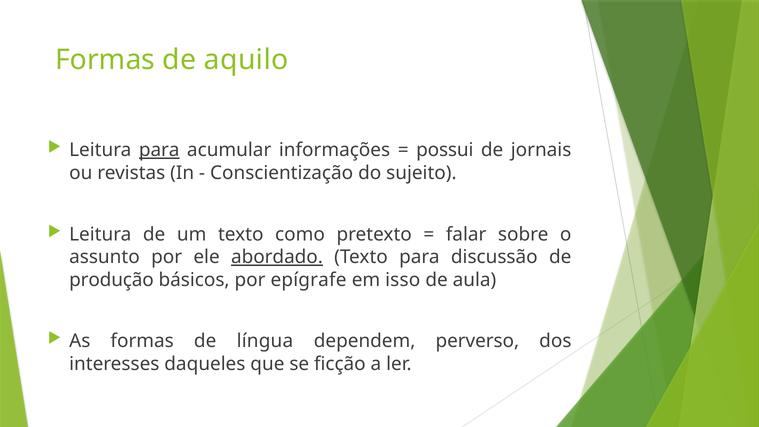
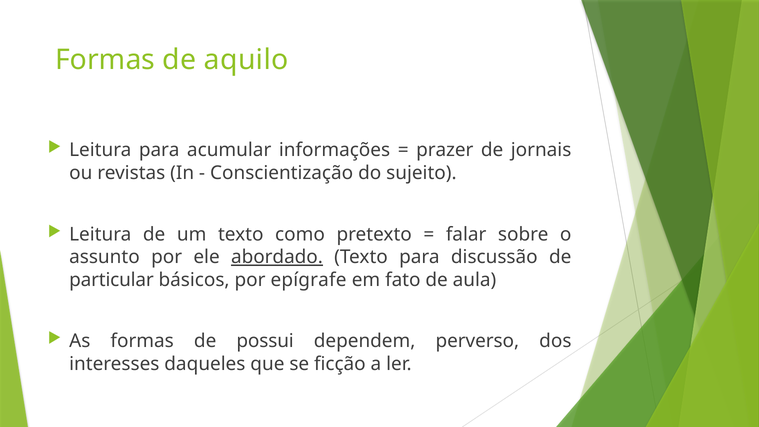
para underline: present -> none (159, 150)
possui: possui -> prazer (445, 150)
produção: produção -> particular (111, 280)
isso: isso -> fato (403, 280)
língua: língua -> possui (265, 341)
